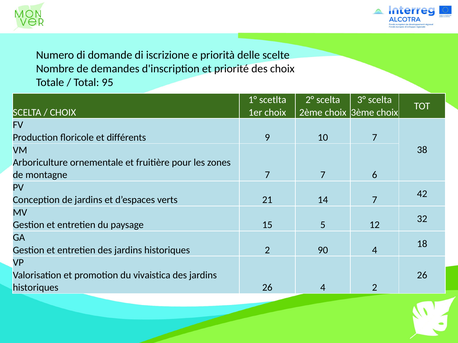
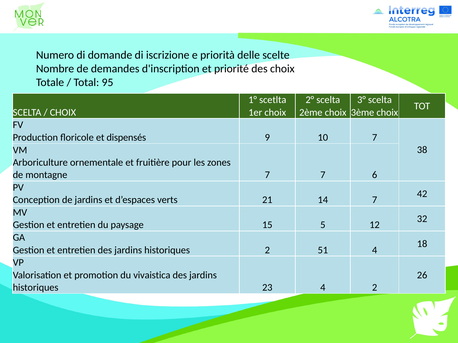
différents: différents -> dispensés (126, 138)
90: 90 -> 51 (323, 250)
historiques 26: 26 -> 23 (267, 288)
